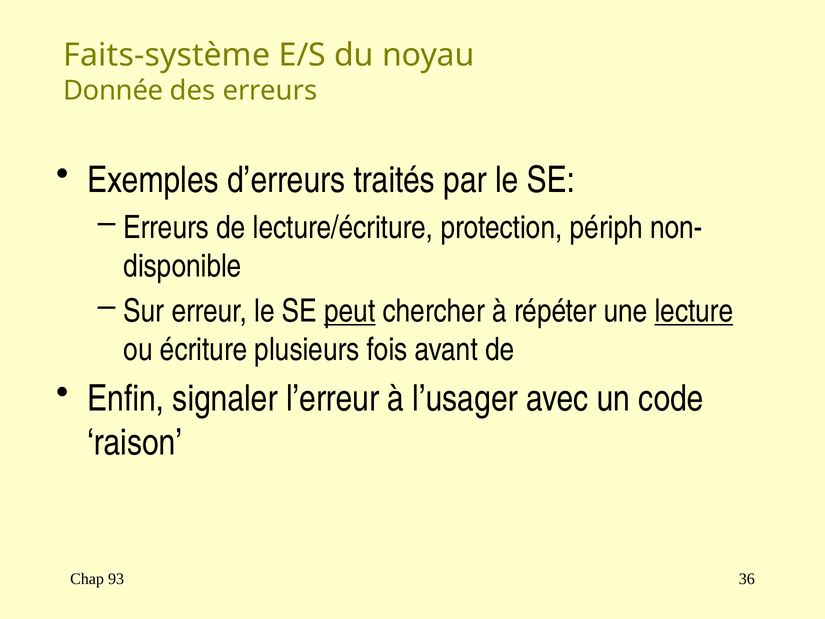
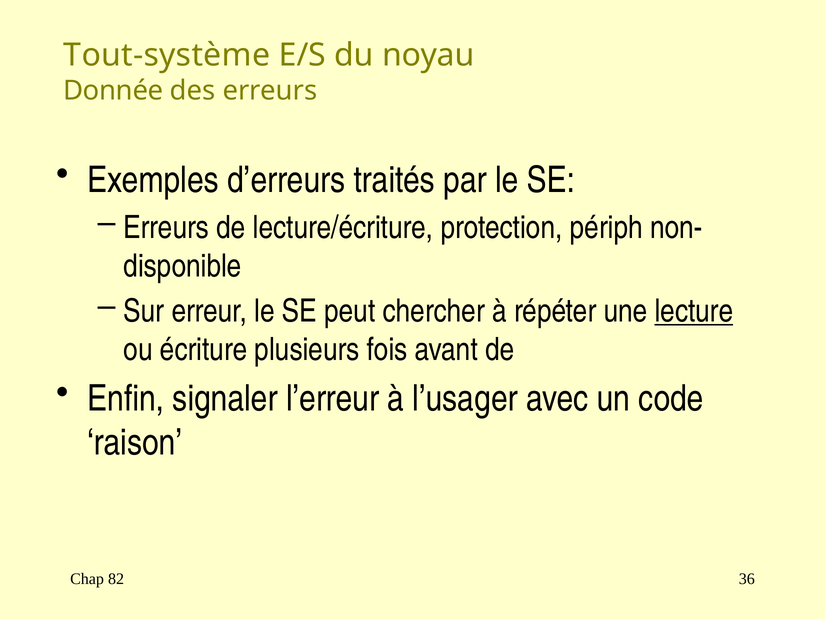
Faits-système: Faits-système -> Tout-système (167, 55)
peut underline: present -> none (350, 311)
93: 93 -> 82 (116, 579)
